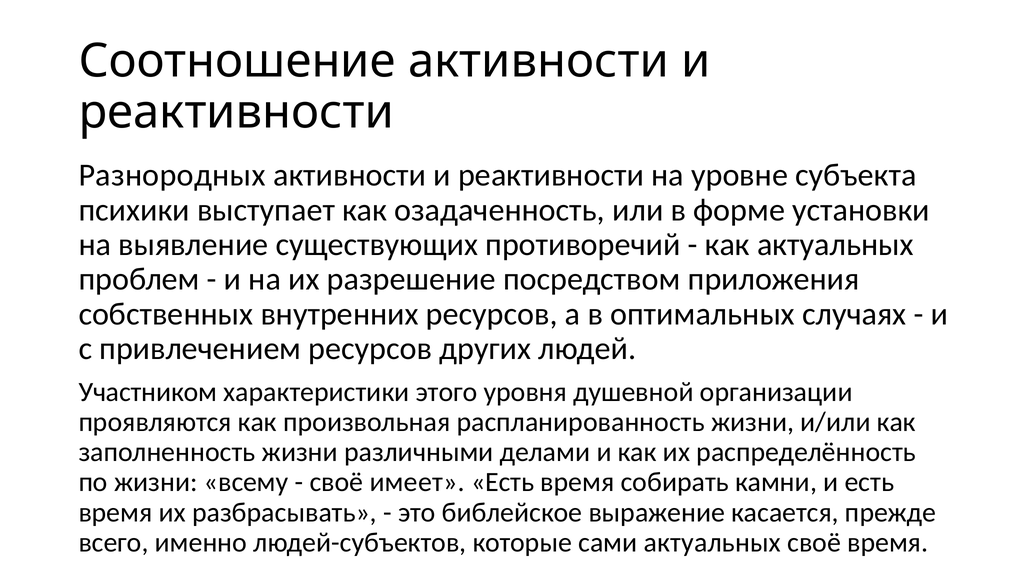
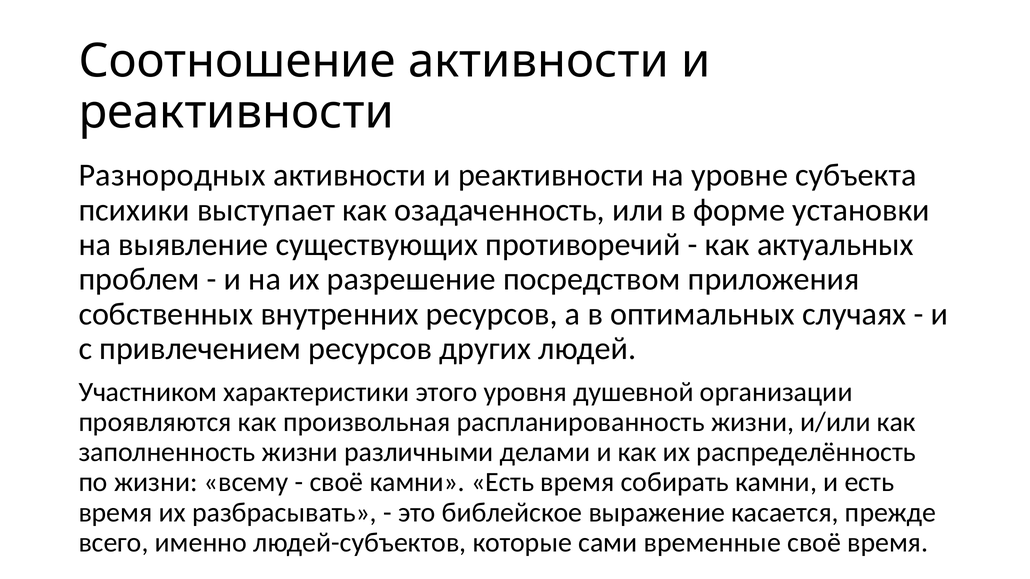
своё имеет: имеет -> камни (417, 483)
сами актуальных: актуальных -> временные (712, 543)
